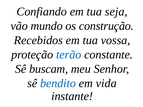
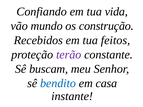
seja: seja -> vida (116, 12)
vossa: vossa -> feitos (116, 40)
terão colour: blue -> purple (69, 55)
vida: vida -> casa (106, 83)
